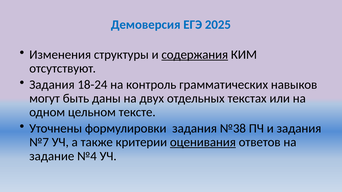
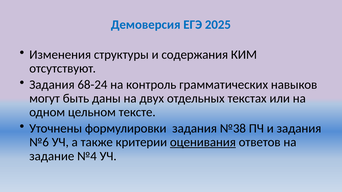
содержания underline: present -> none (195, 55)
18-24: 18-24 -> 68-24 (92, 85)
№7: №7 -> №6 (39, 142)
